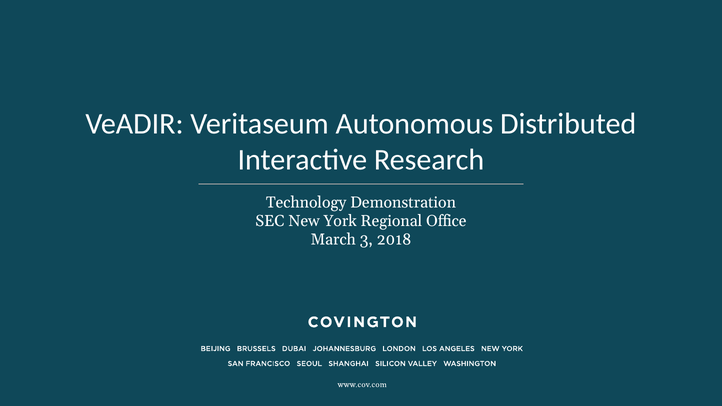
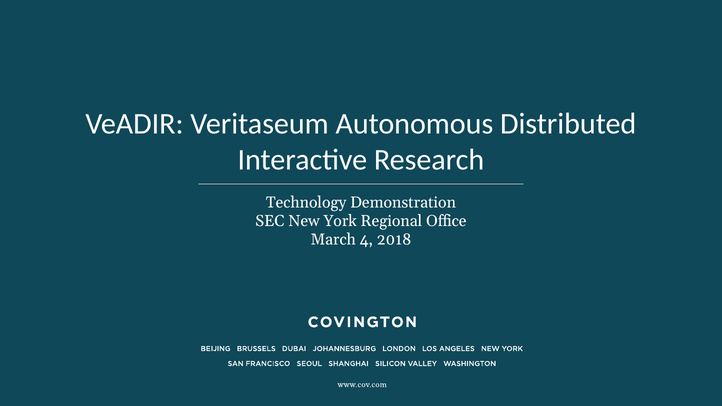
3: 3 -> 4 (366, 240)
